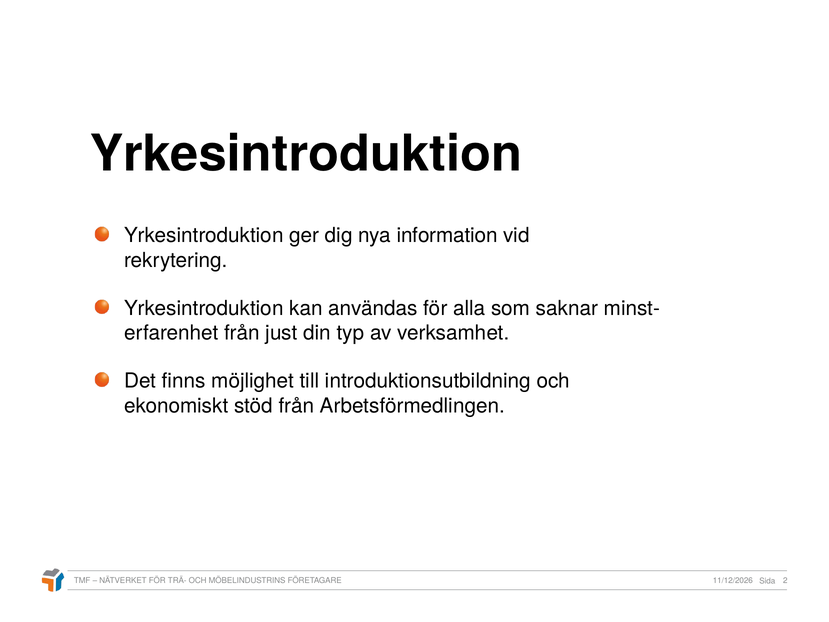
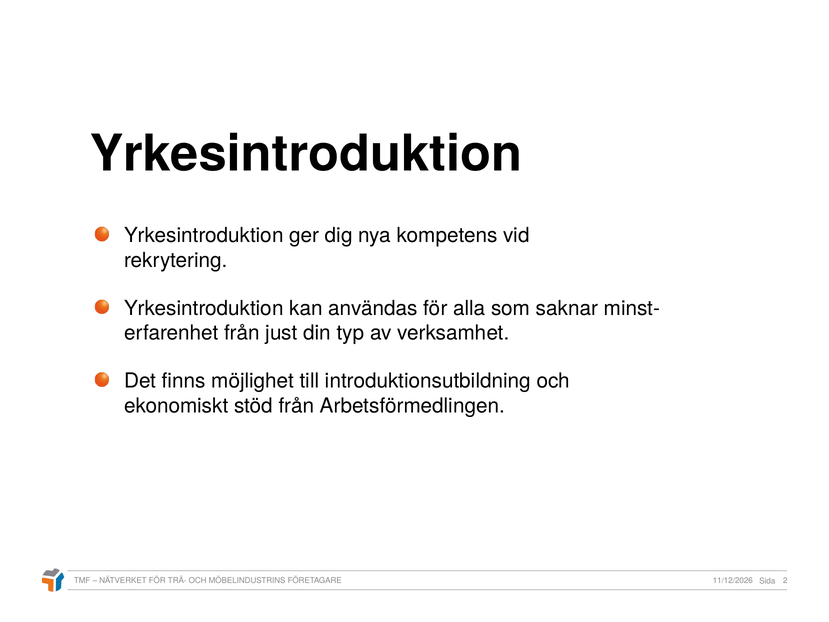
information: information -> kompetens (447, 235)
